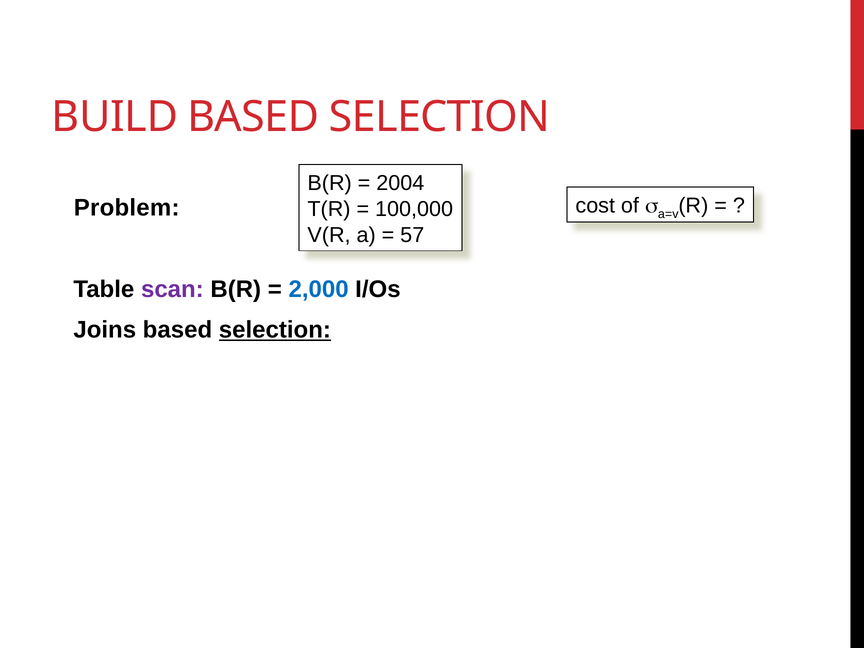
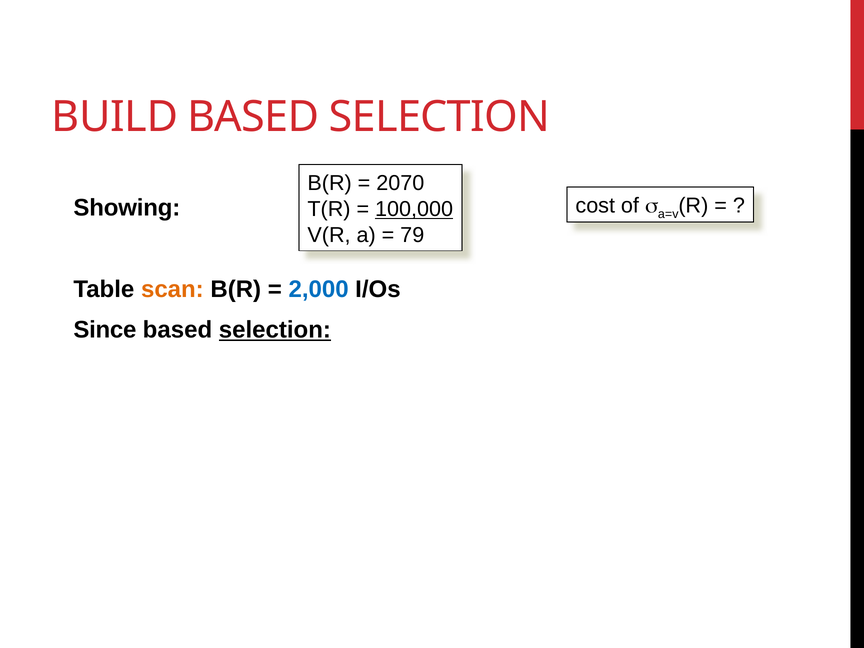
2004: 2004 -> 2070 (400, 183)
Problem: Problem -> Showing (127, 208)
100,000 underline: none -> present (414, 209)
57: 57 -> 79 (412, 235)
scan colour: purple -> orange (172, 289)
Joins: Joins -> Since (105, 330)
